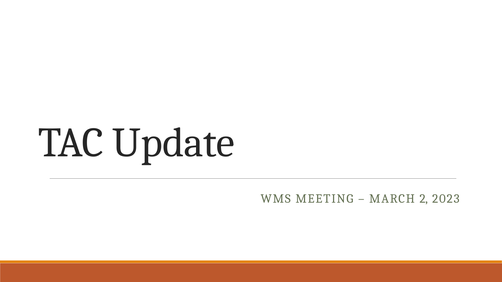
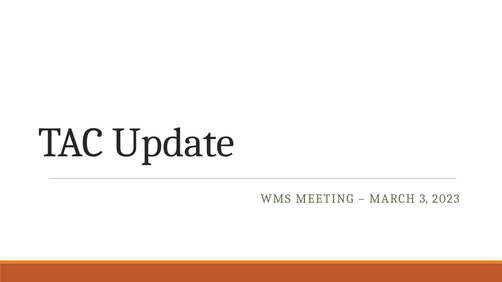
2: 2 -> 3 (424, 199)
